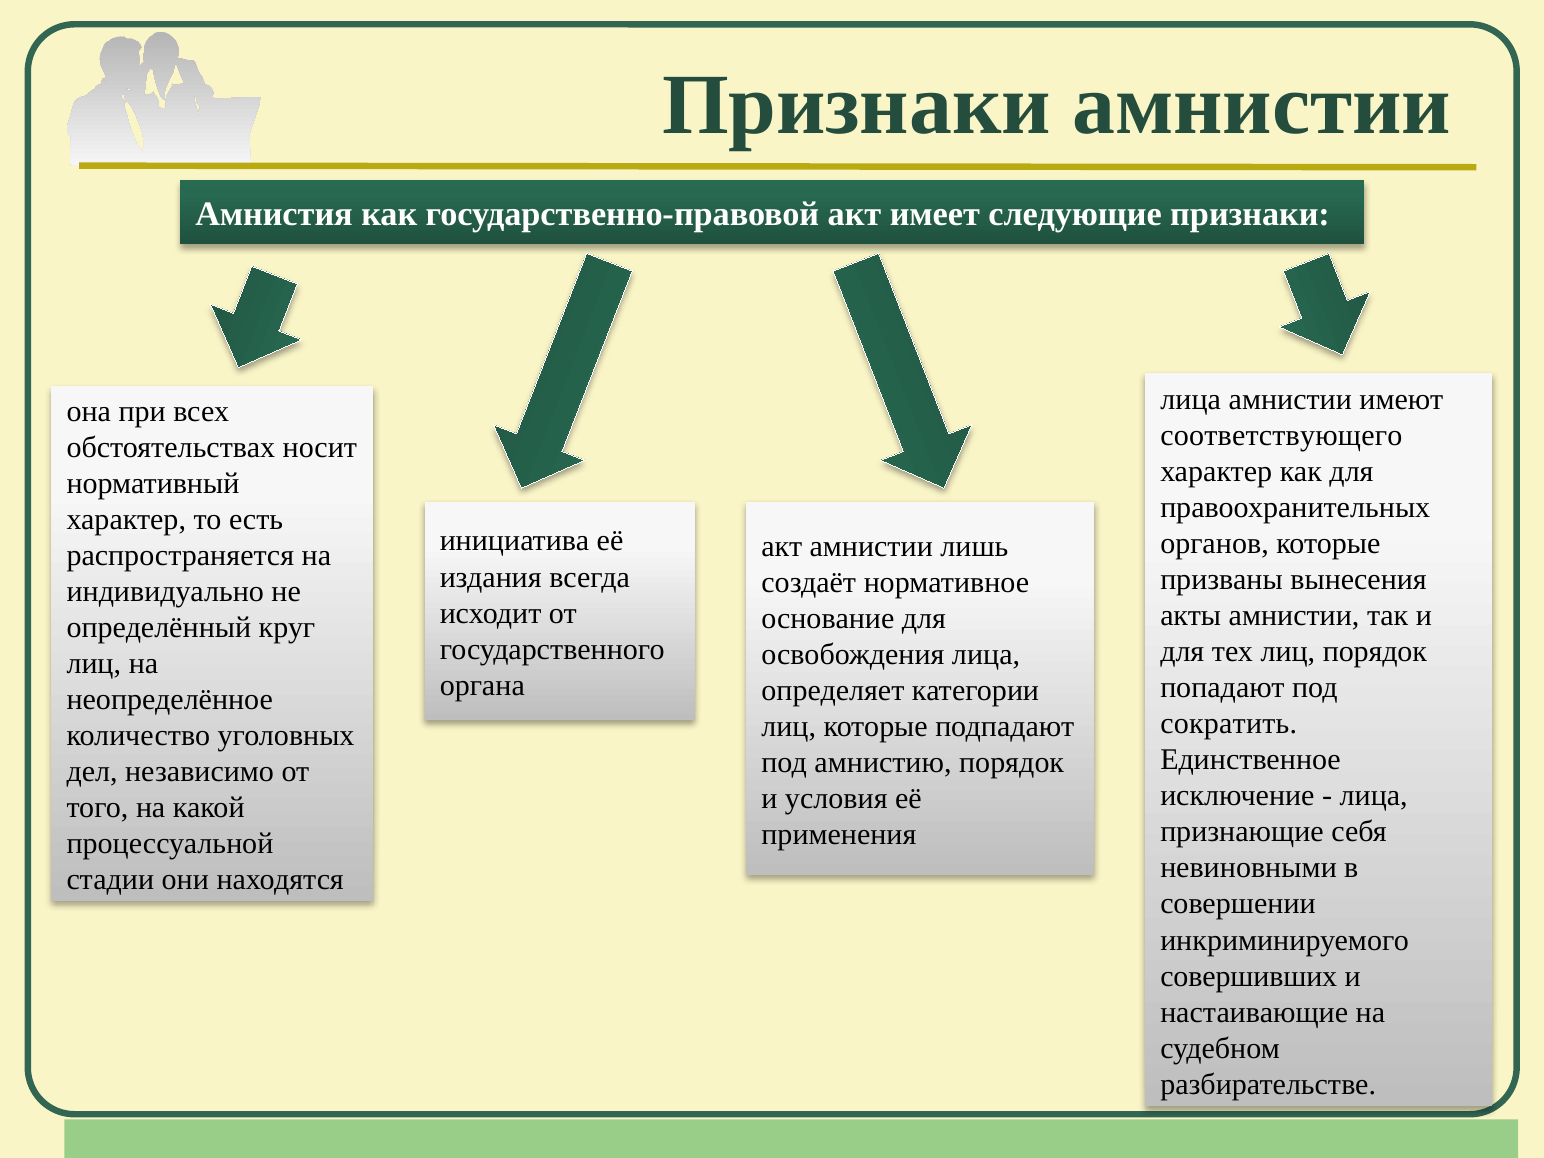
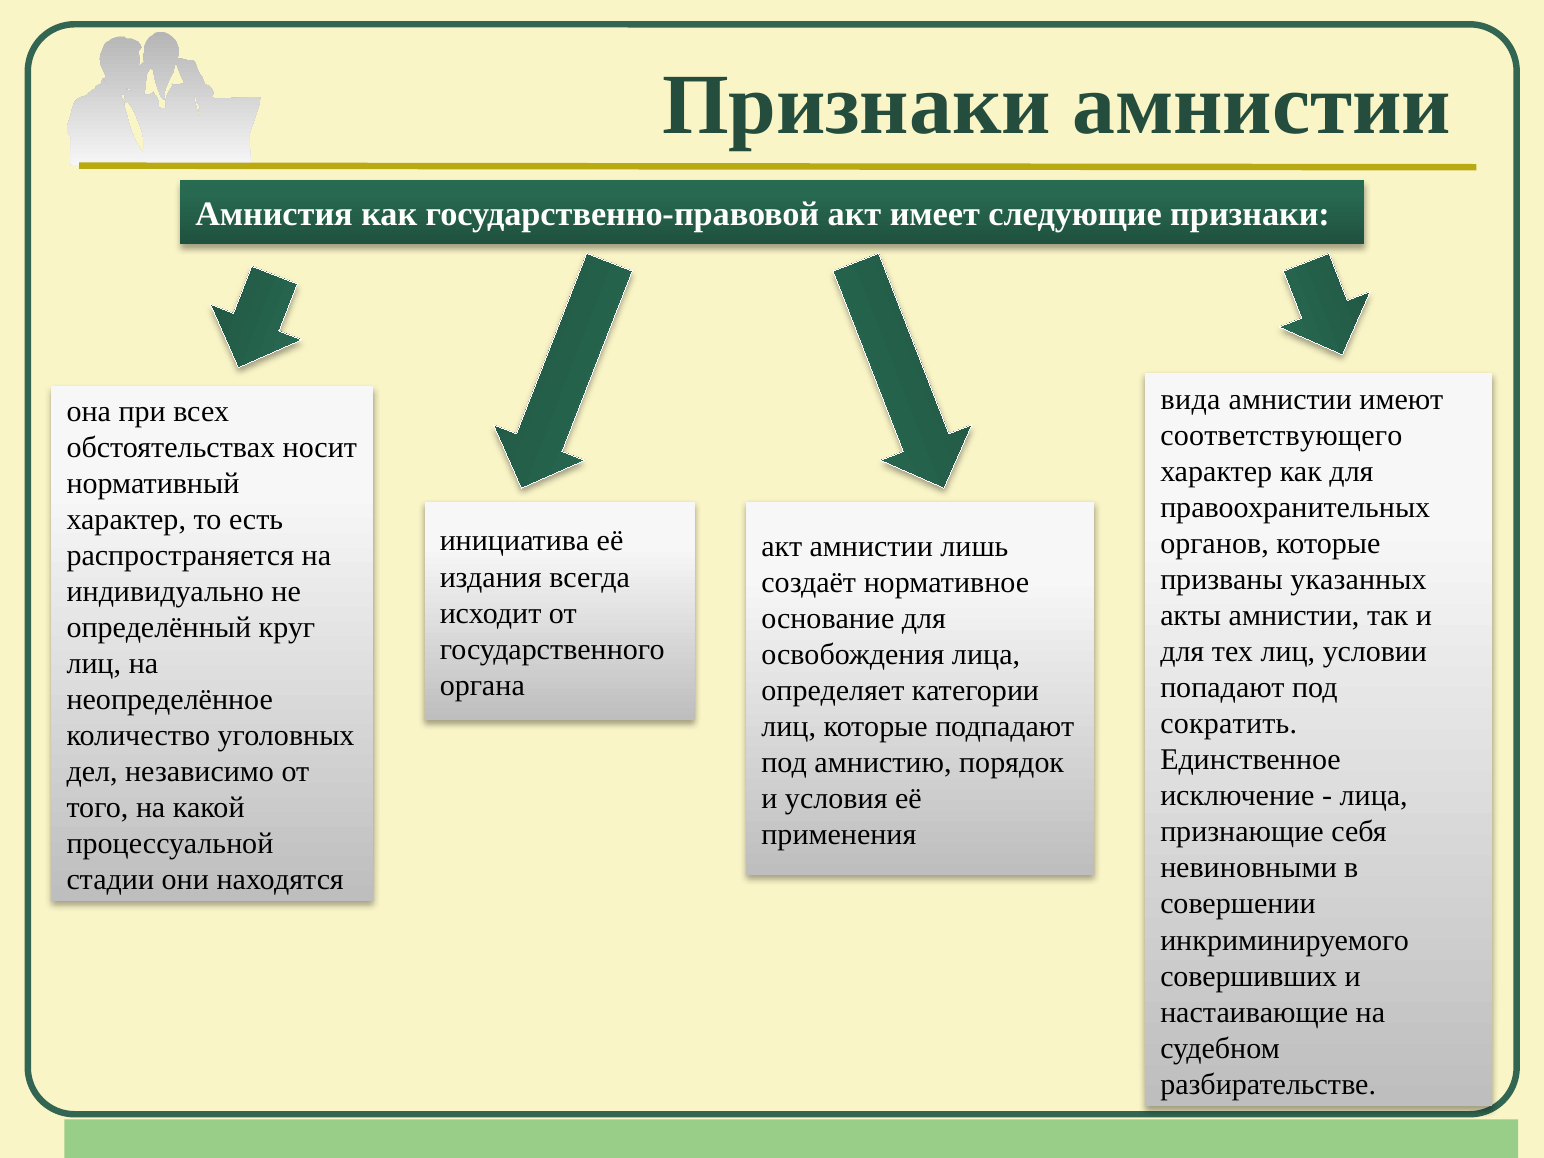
лица: лица -> вида (1191, 399)
вынесения: вынесения -> указанных (1359, 580)
лиц порядок: порядок -> условии (1375, 652)
